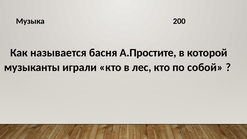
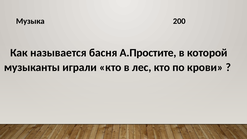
собой: собой -> крови (205, 67)
